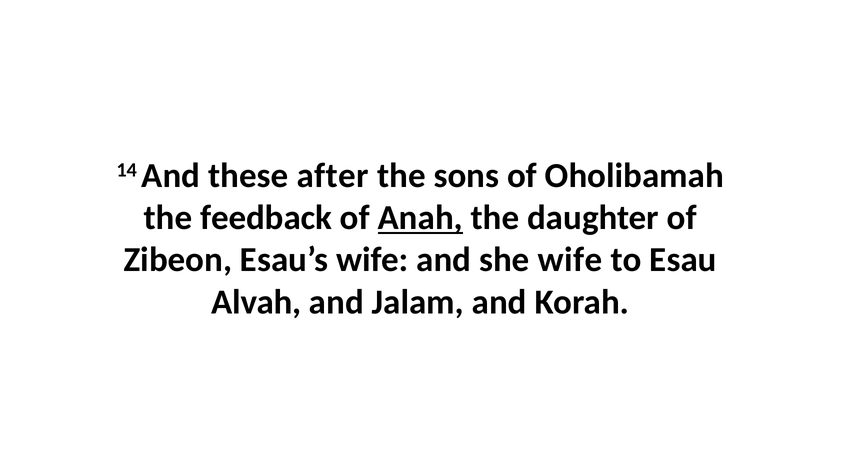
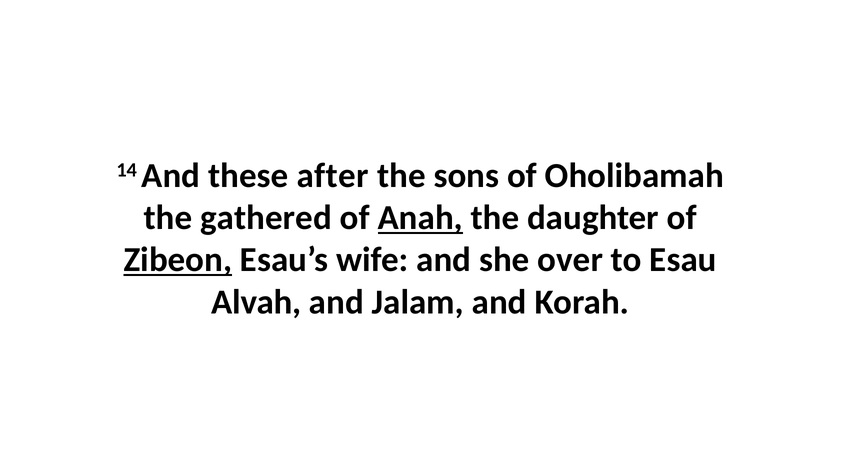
feedback: feedback -> gathered (266, 218)
Zibeon underline: none -> present (178, 260)
she wife: wife -> over (570, 260)
